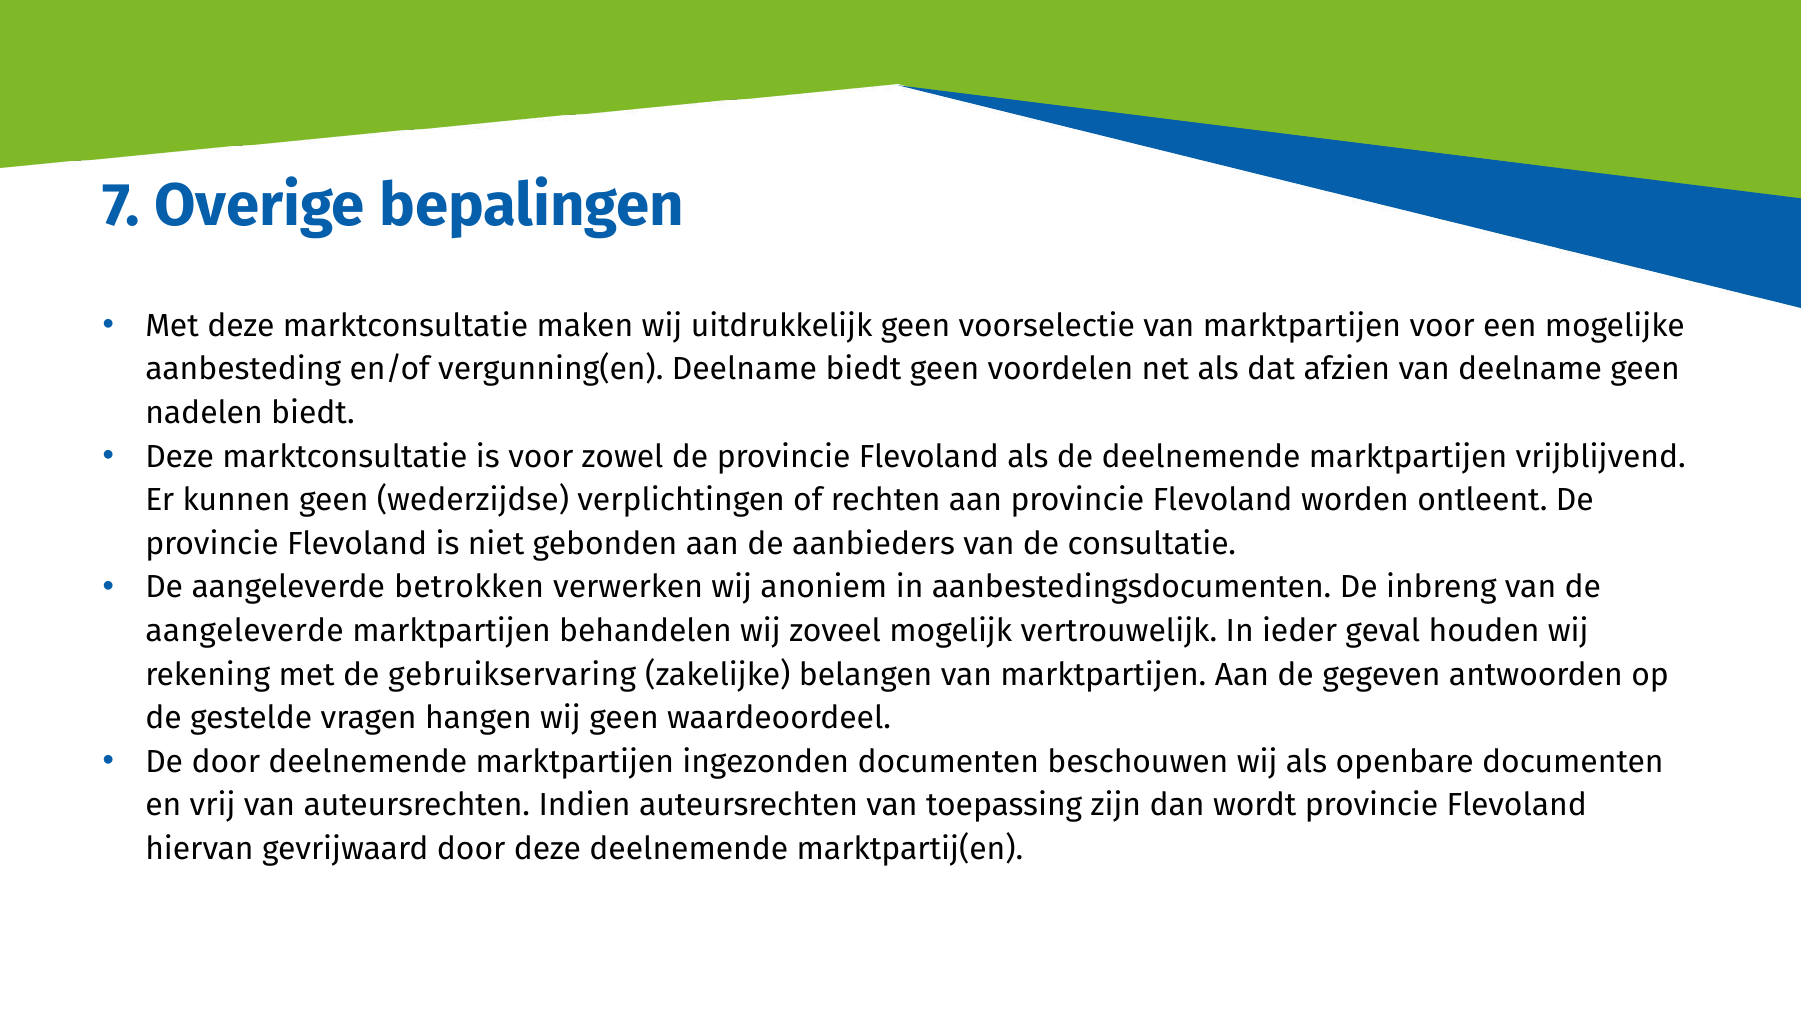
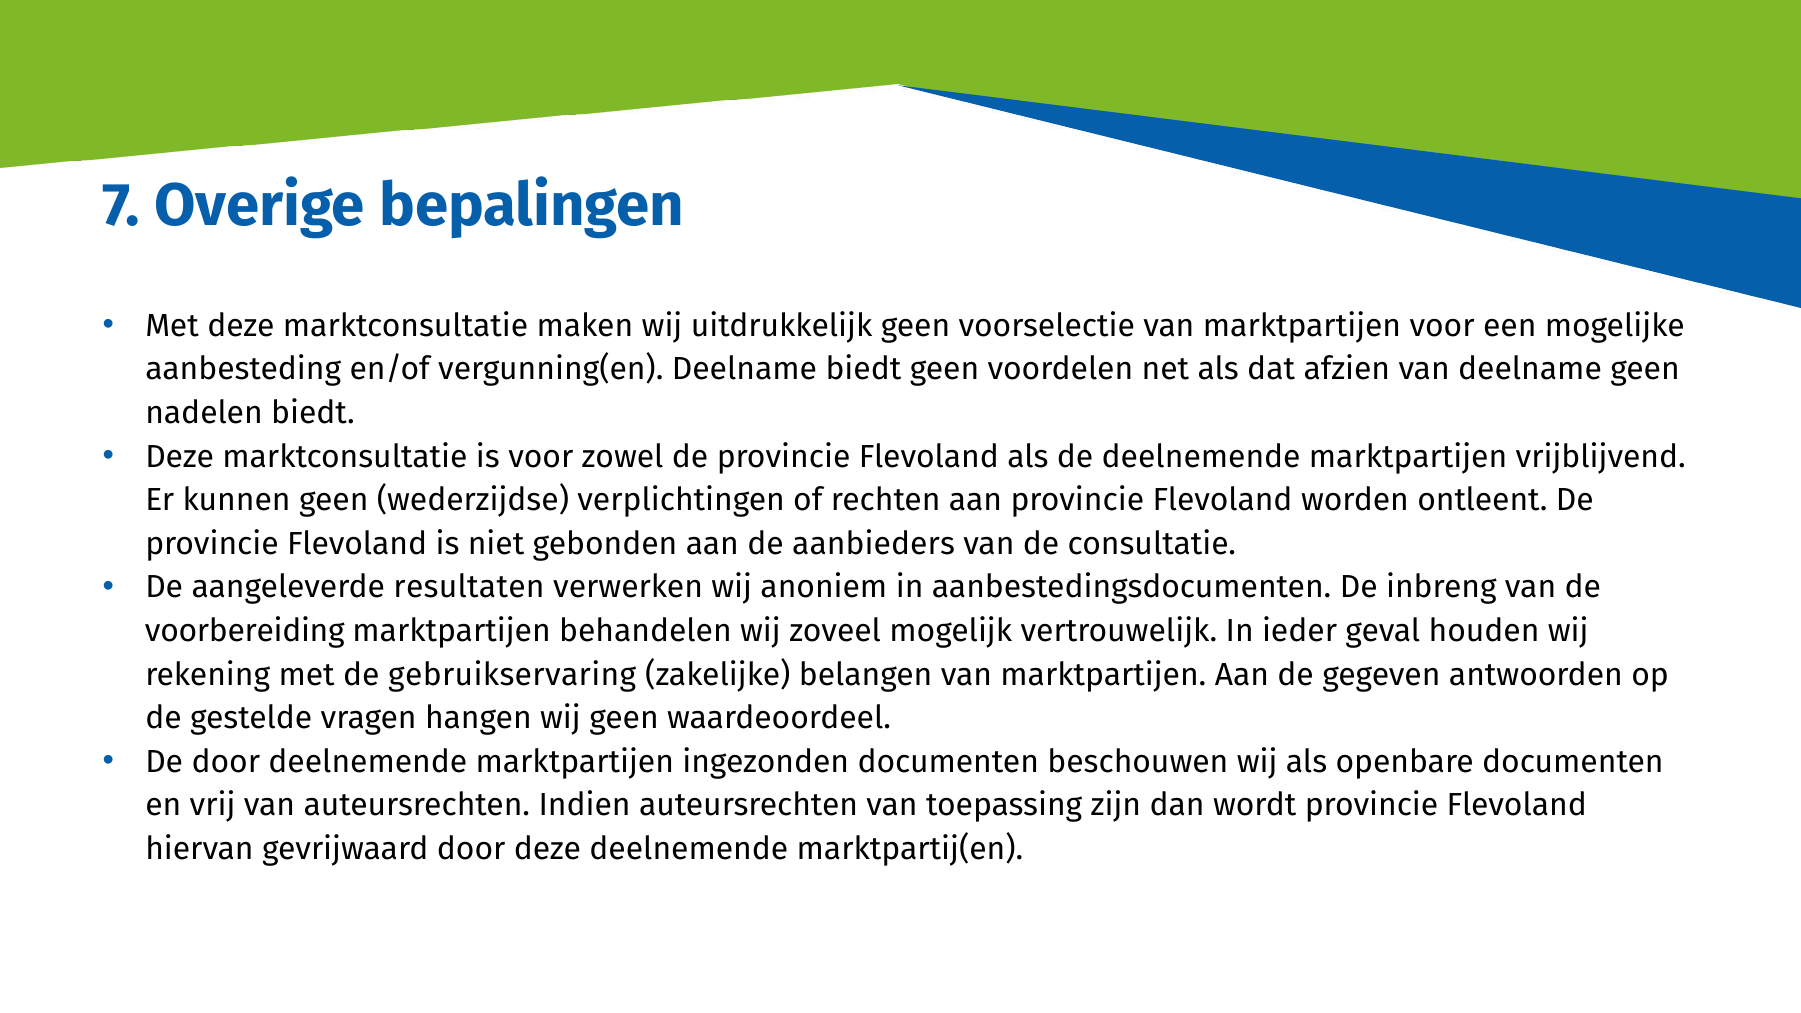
betrokken: betrokken -> resultaten (469, 587)
aangeleverde: aangeleverde -> voorbereiding (245, 631)
